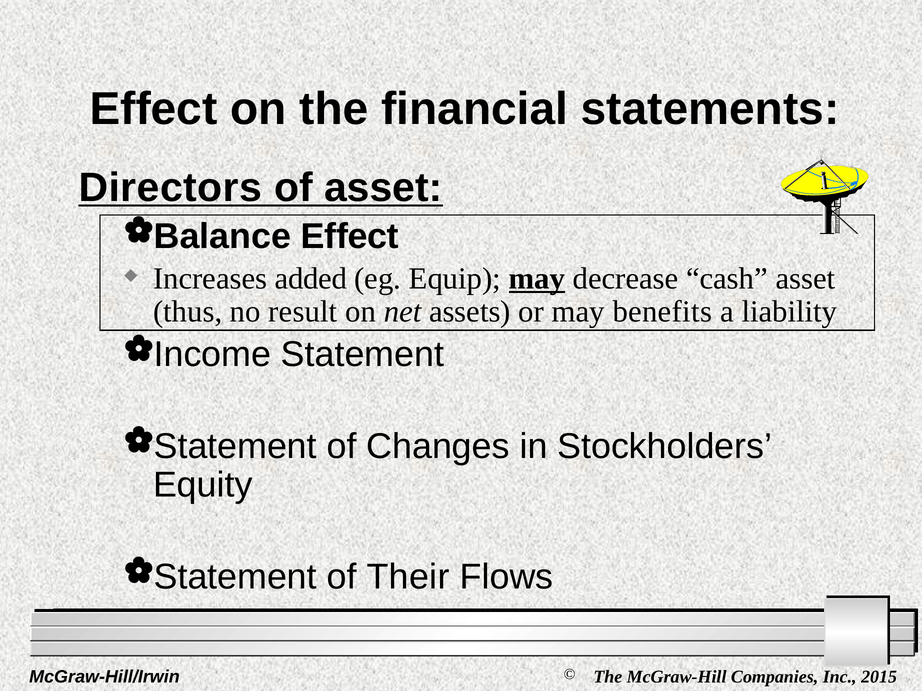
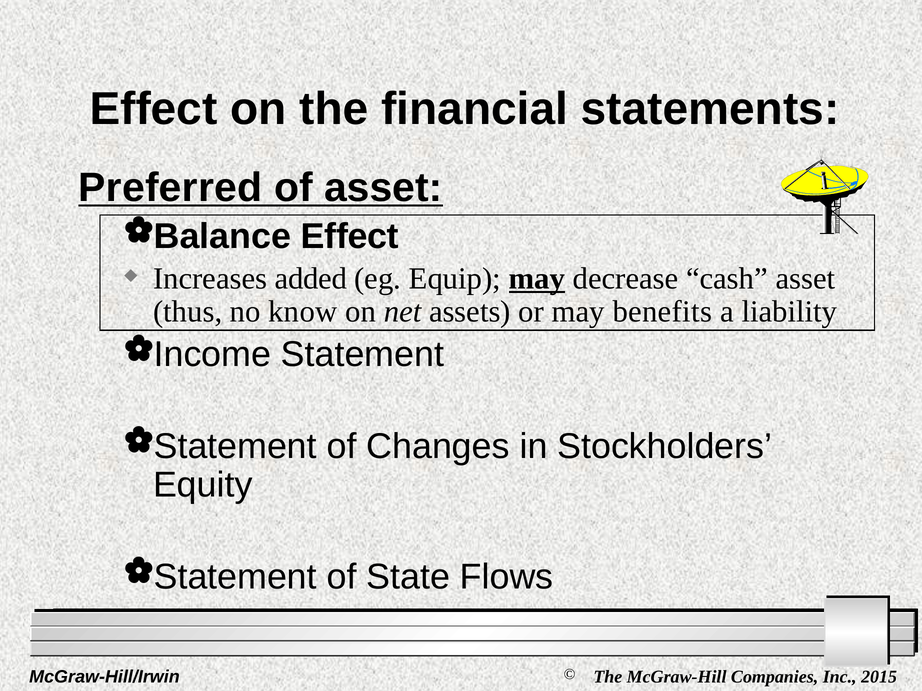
Directors: Directors -> Preferred (170, 188)
result: result -> know (303, 312)
Their: Their -> State (408, 577)
